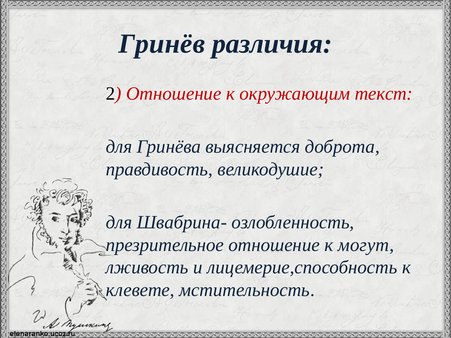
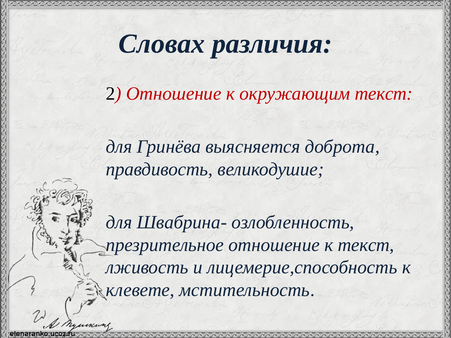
Гринёв: Гринёв -> Словах (162, 44)
к могут: могут -> текст (366, 245)
